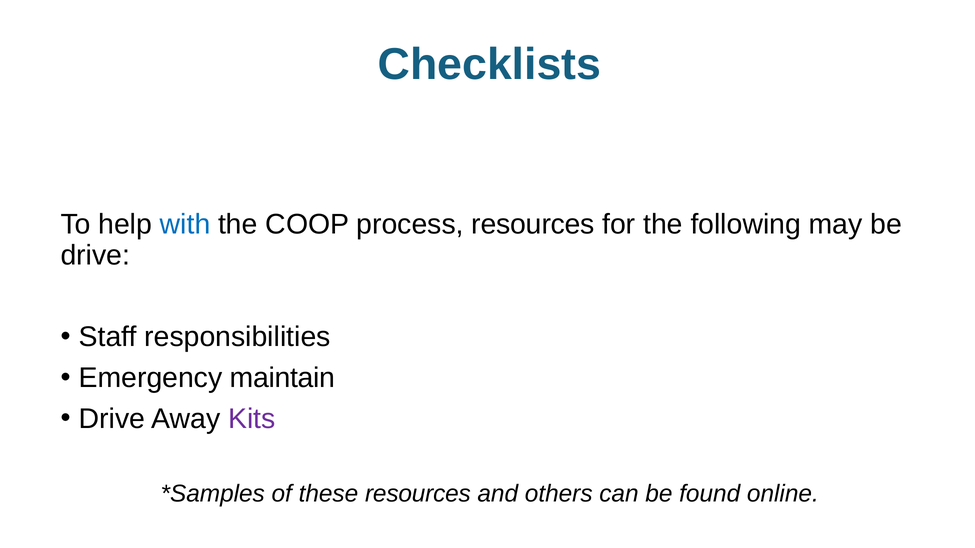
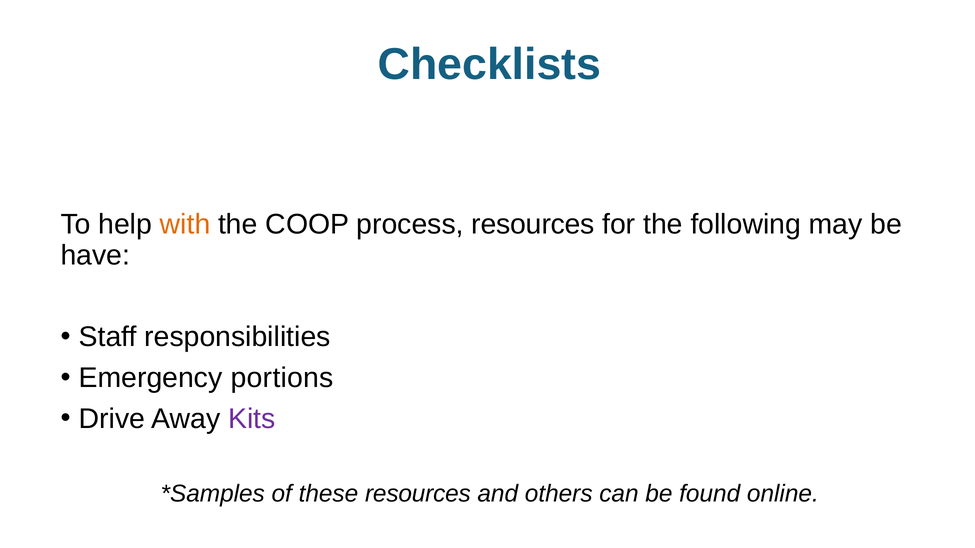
with colour: blue -> orange (185, 225)
drive: drive -> have (95, 255)
maintain: maintain -> portions (282, 378)
